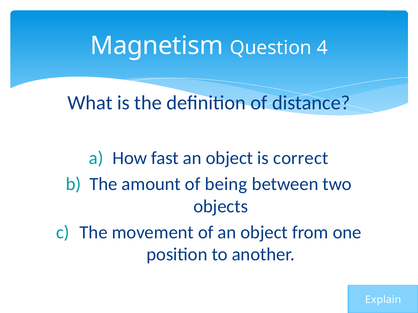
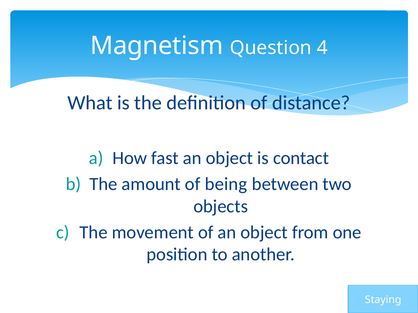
correct: correct -> contact (301, 158)
Explain: Explain -> Staying (383, 300)
